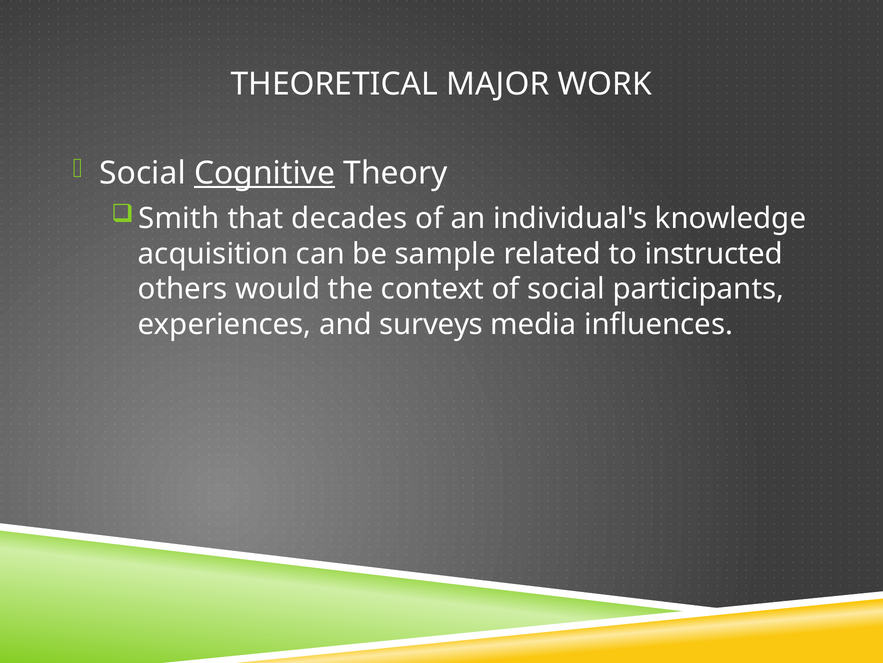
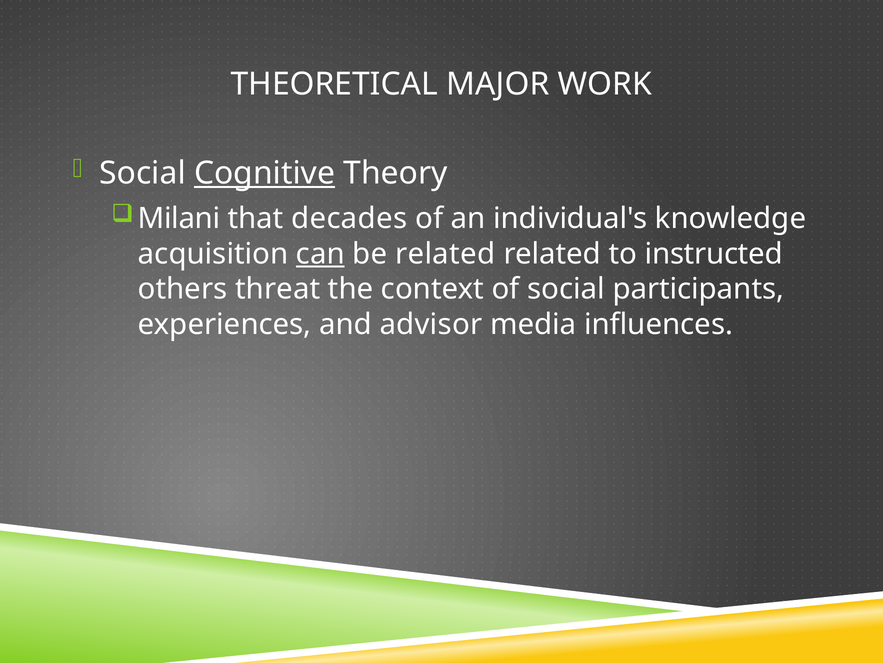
Smith: Smith -> Milani (179, 218)
can underline: none -> present (320, 254)
be sample: sample -> related (445, 254)
would: would -> threat (278, 289)
surveys: surveys -> advisor (431, 324)
